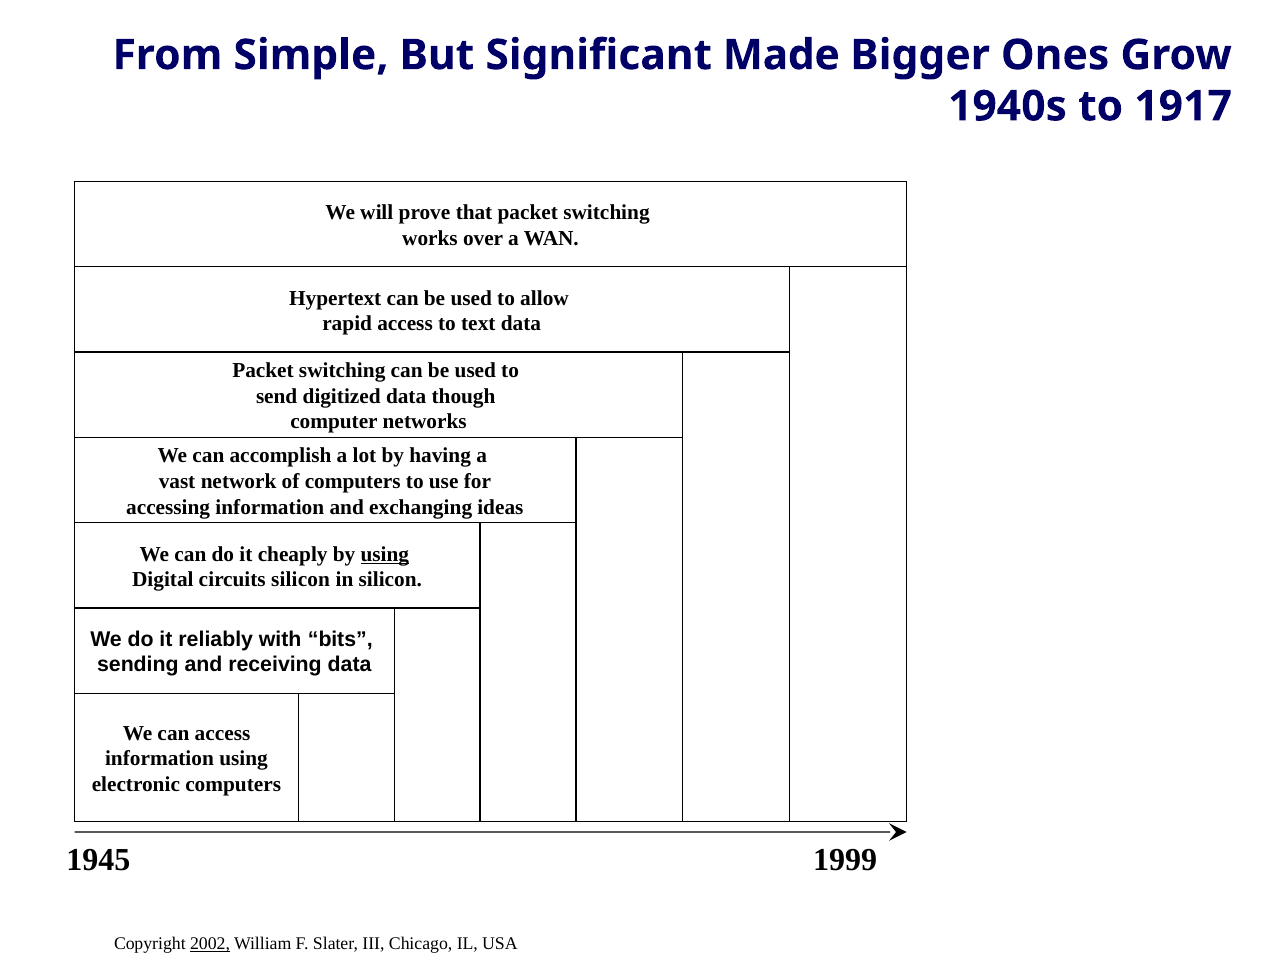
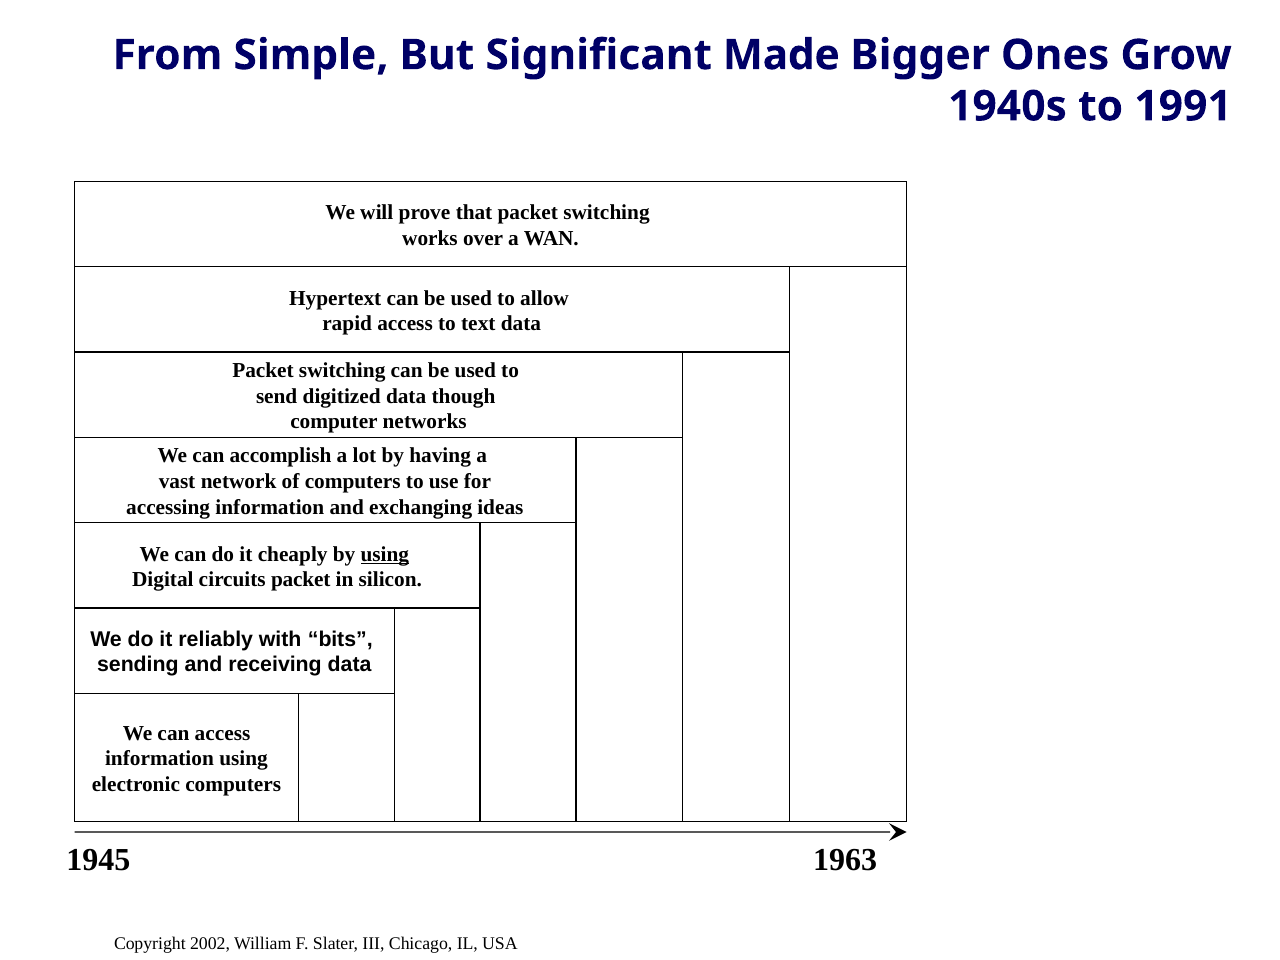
1917: 1917 -> 1991 (1183, 106)
circuits silicon: silicon -> packet (301, 580)
1999: 1999 -> 1963 (845, 860)
2002 underline: present -> none (210, 944)
